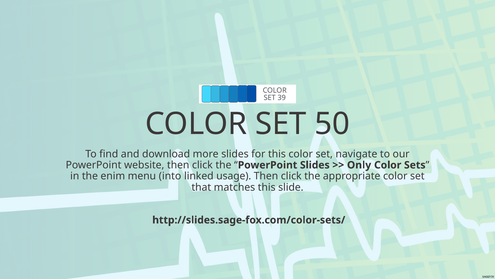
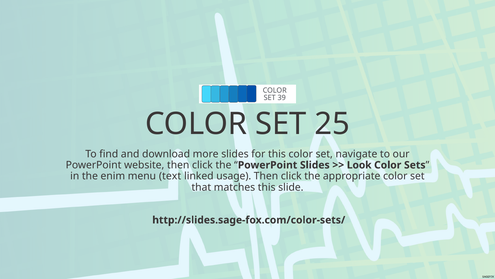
50: 50 -> 25 (332, 124)
Only: Only -> Look (359, 165)
into: into -> text (170, 176)
